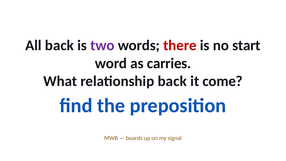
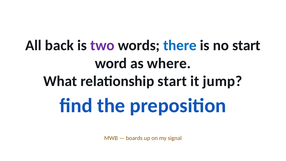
there colour: red -> blue (180, 45)
carries: carries -> where (169, 63)
relationship back: back -> start (172, 81)
come: come -> jump (222, 81)
